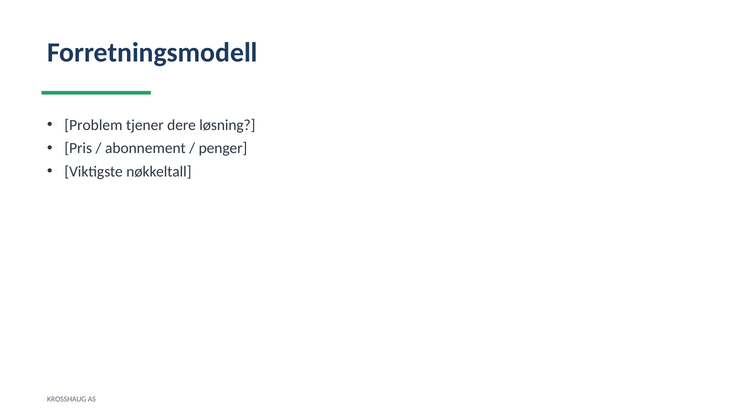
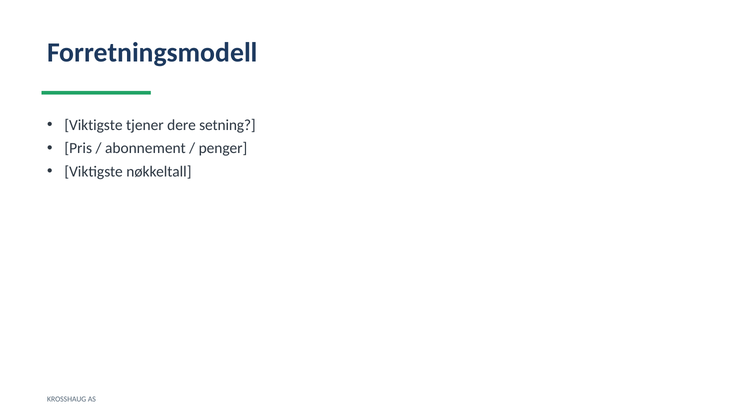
Problem: Problem -> Viktigste (93, 125)
løsning: løsning -> setning (227, 125)
